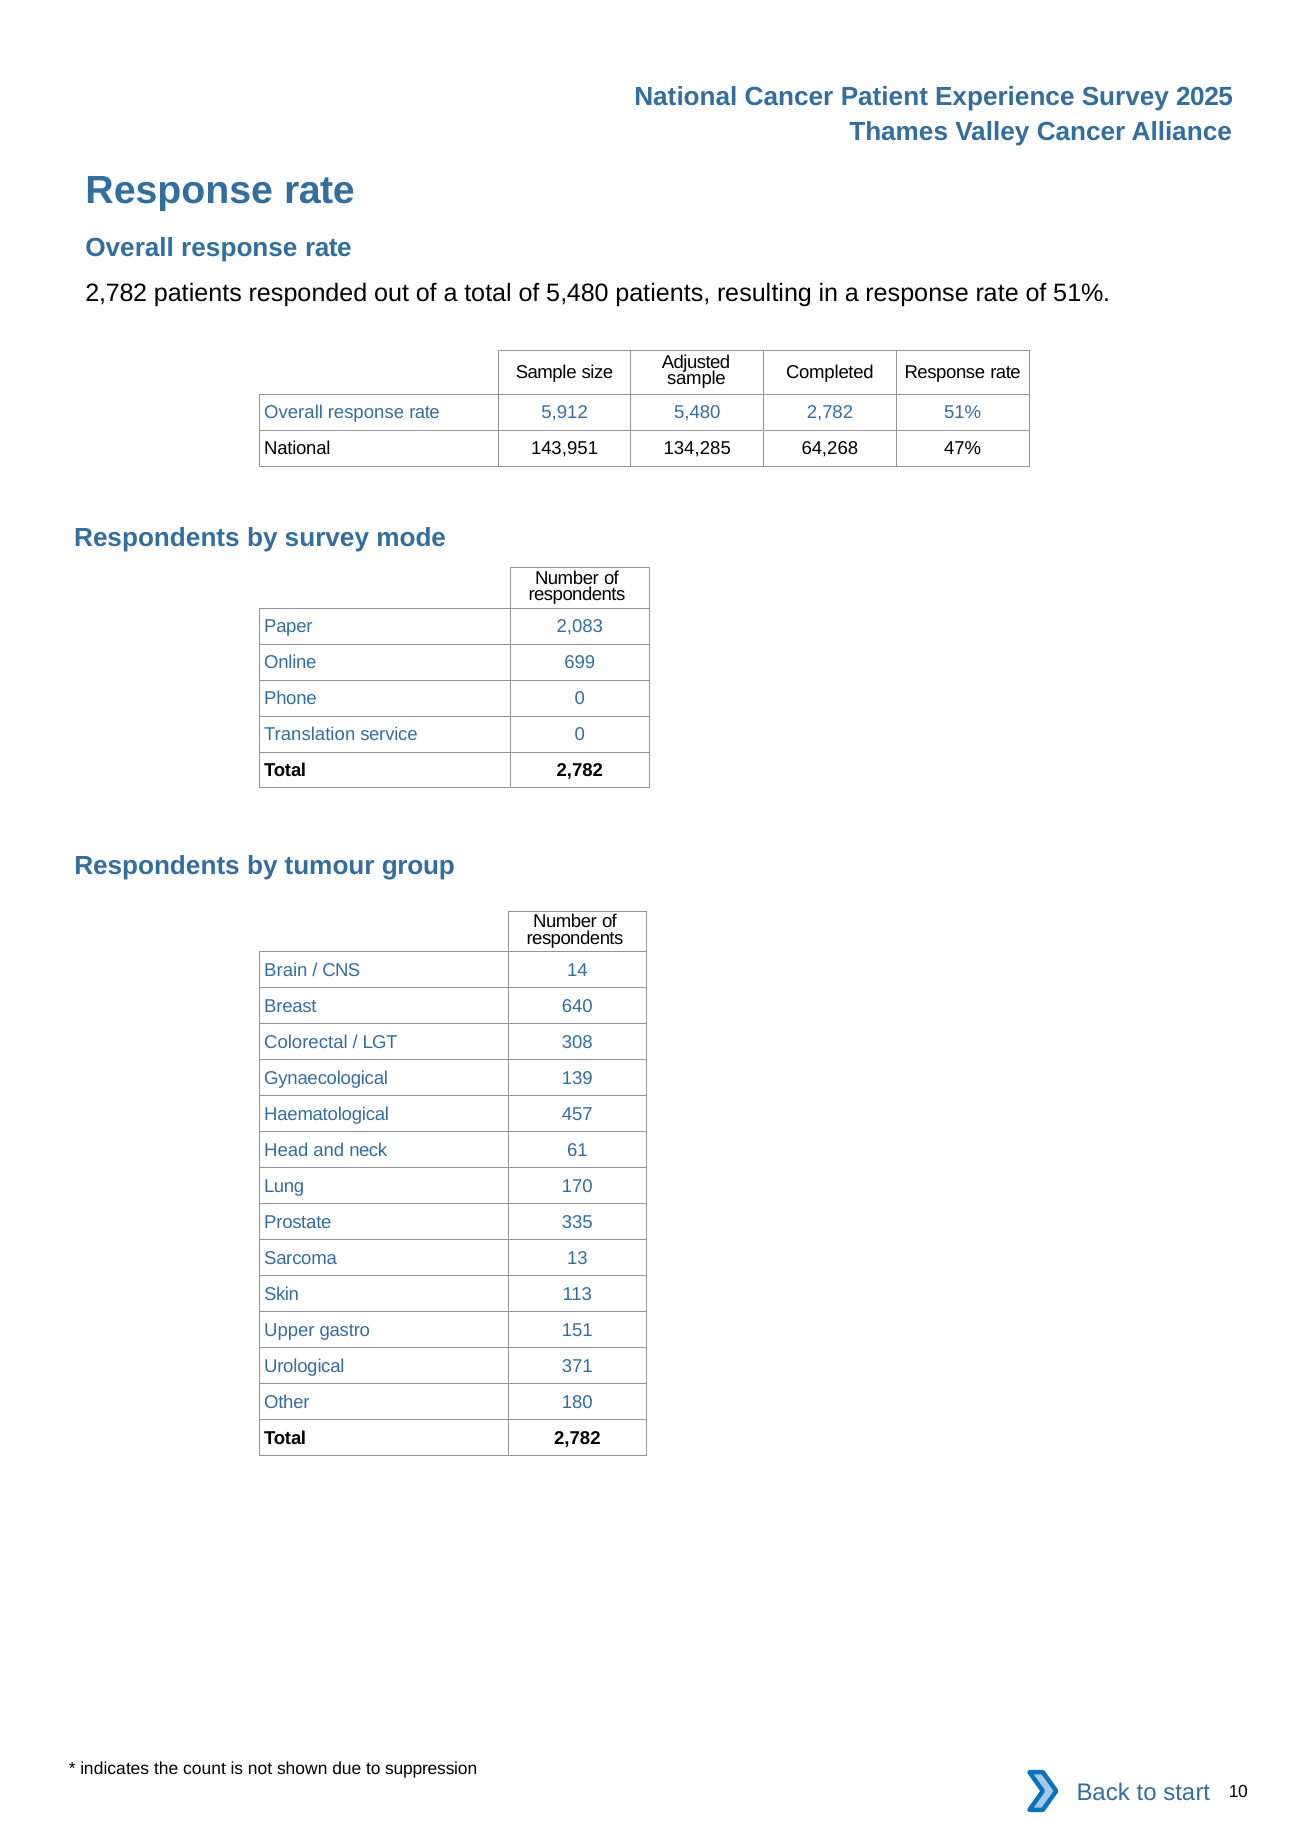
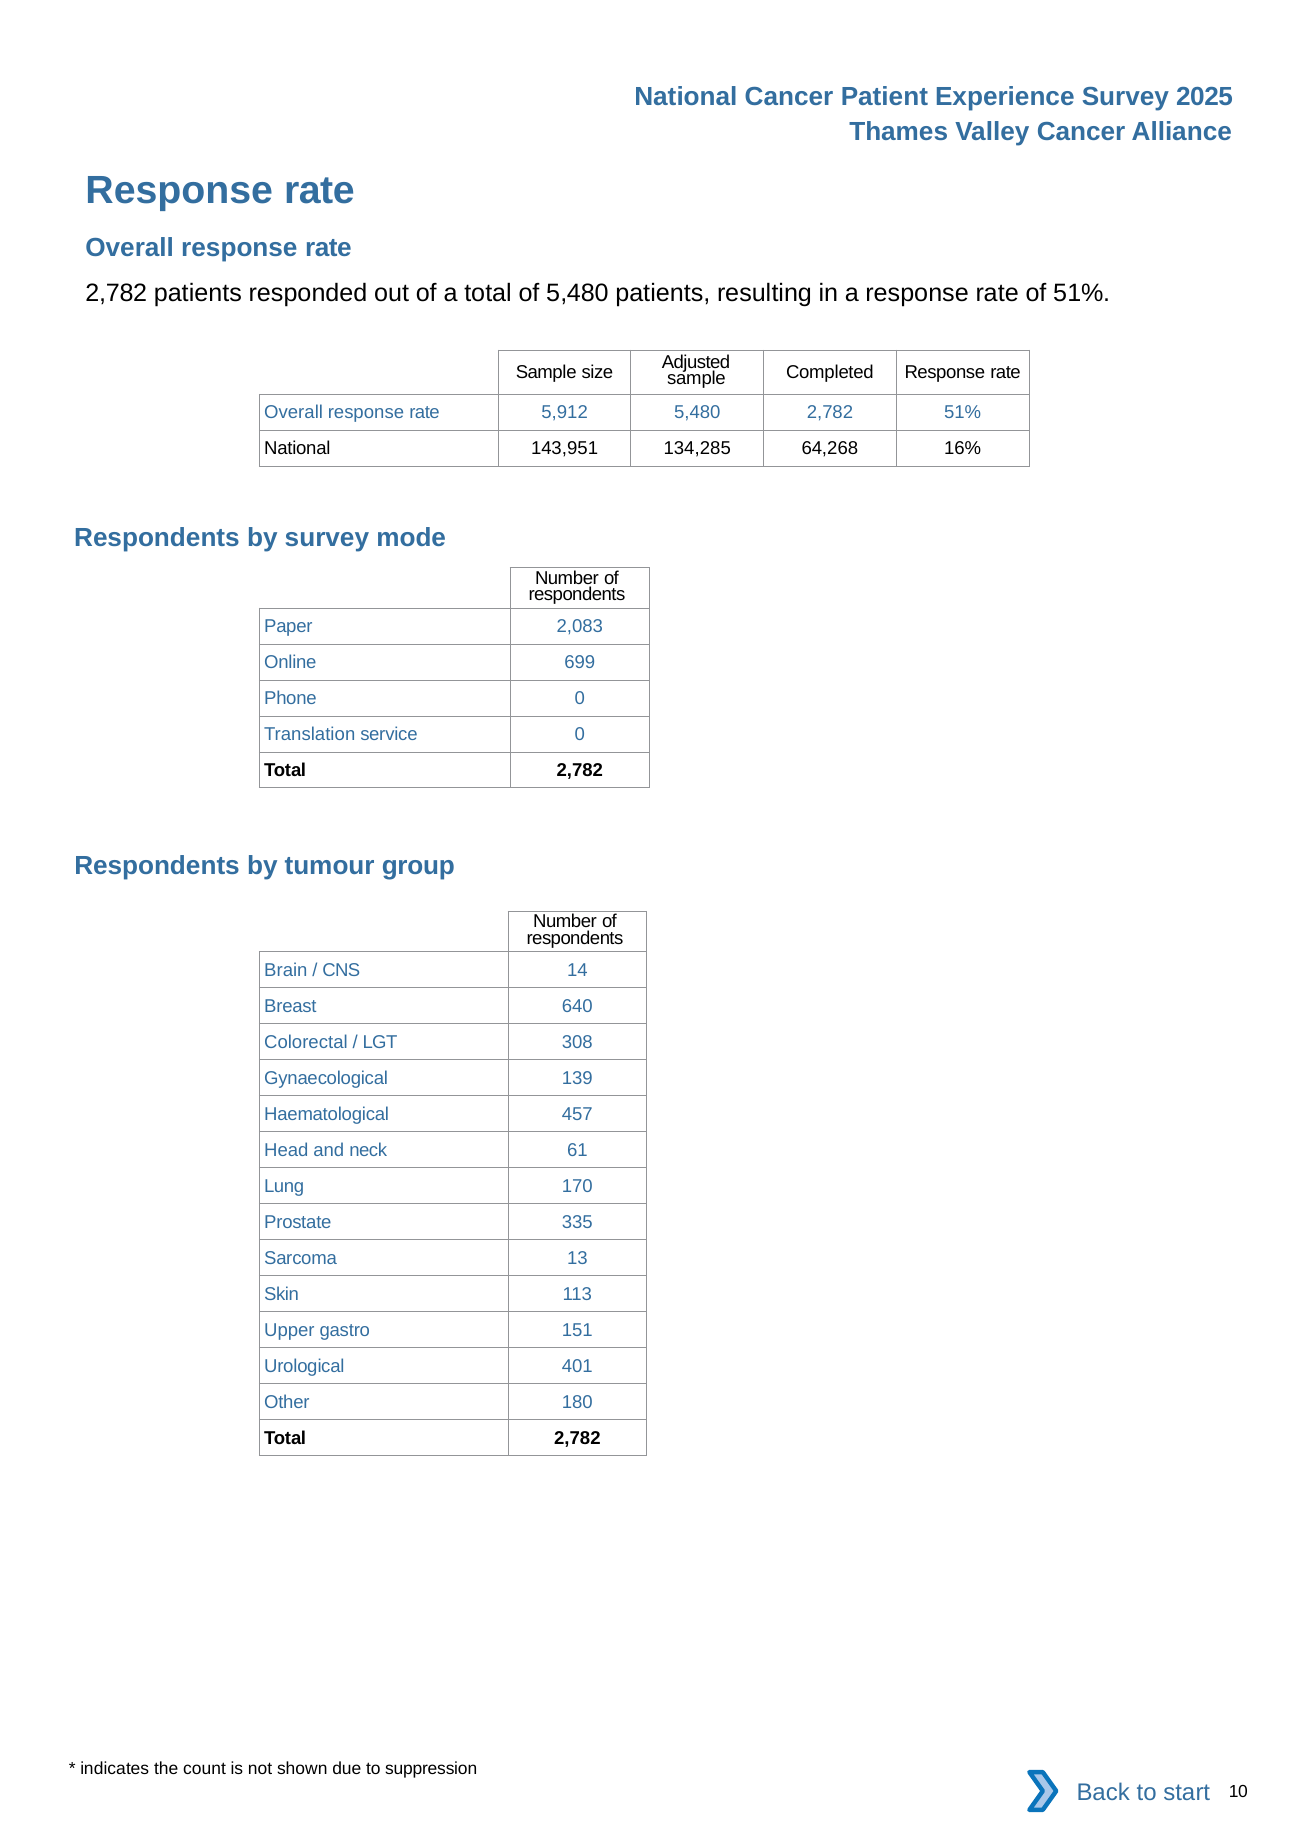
47%: 47% -> 16% (963, 449)
371: 371 -> 401 (577, 1366)
